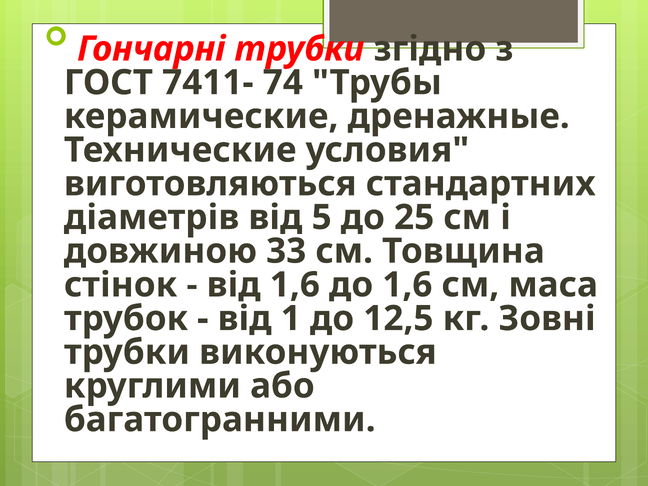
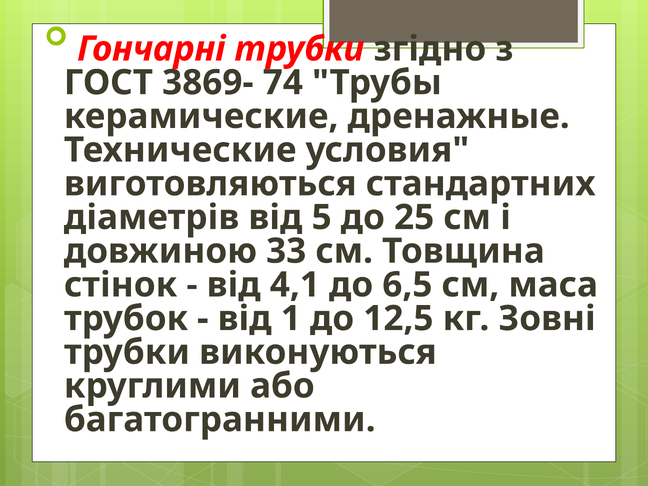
7411-: 7411- -> 3869- (208, 83)
від 1,6: 1,6 -> 4,1 (295, 285)
до 1,6: 1,6 -> 6,5 (407, 285)
